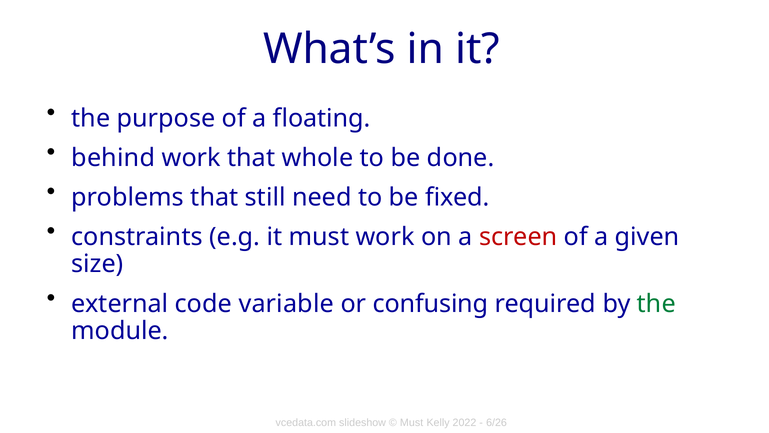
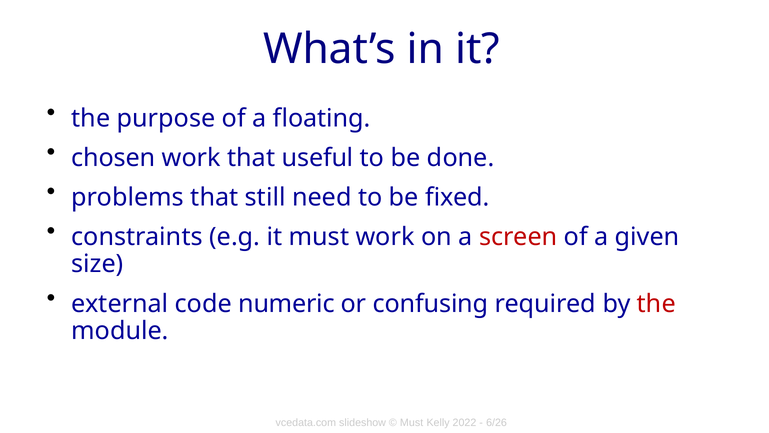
behind: behind -> chosen (113, 158)
whole: whole -> useful (318, 158)
variable: variable -> numeric (286, 303)
the colour: green -> red (656, 303)
